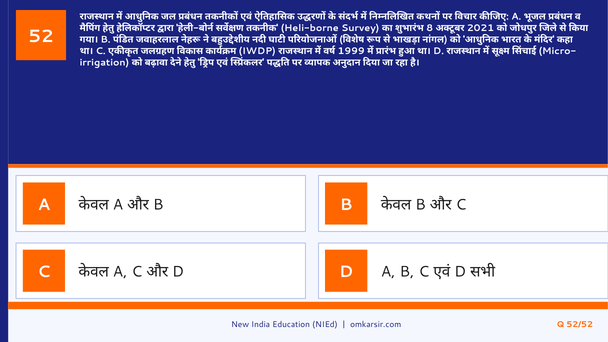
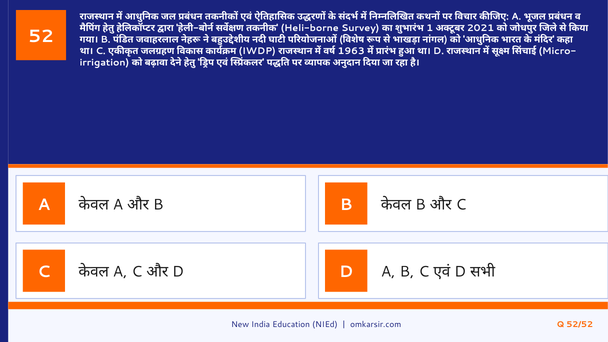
8: 8 -> 1 (430, 28)
1999: 1999 -> 1963 (351, 51)
